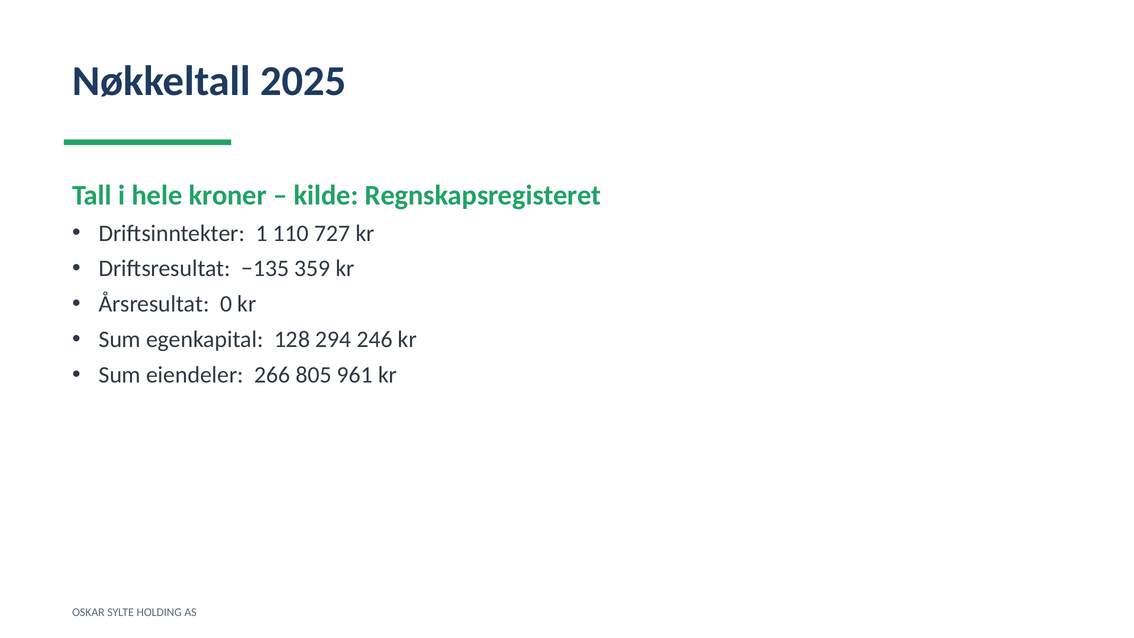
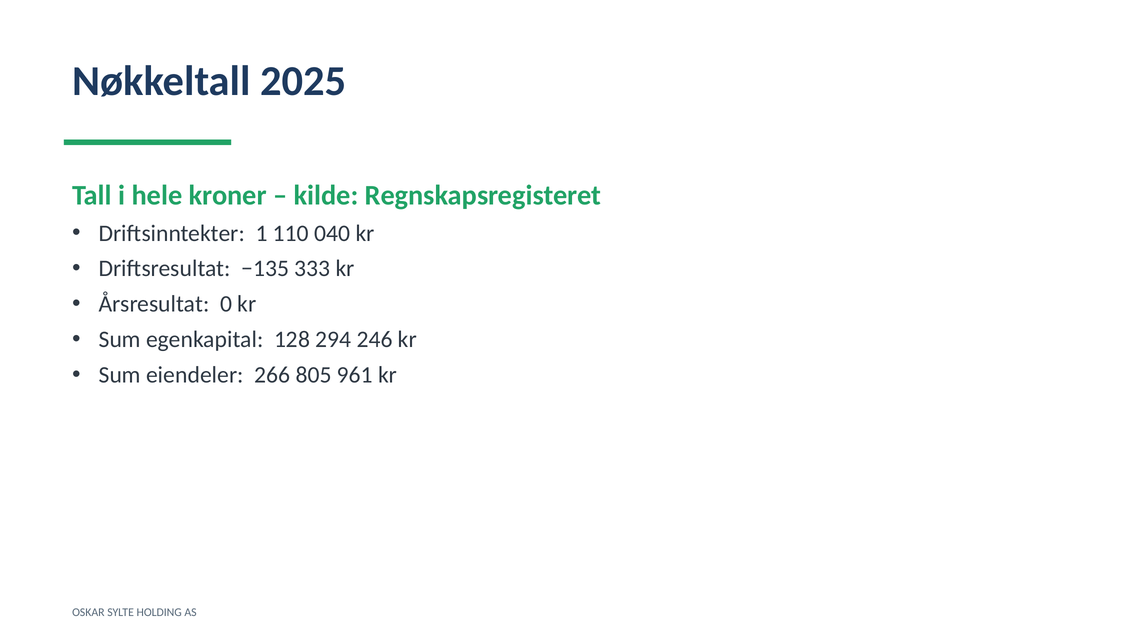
727: 727 -> 040 (332, 233)
359: 359 -> 333 (312, 269)
